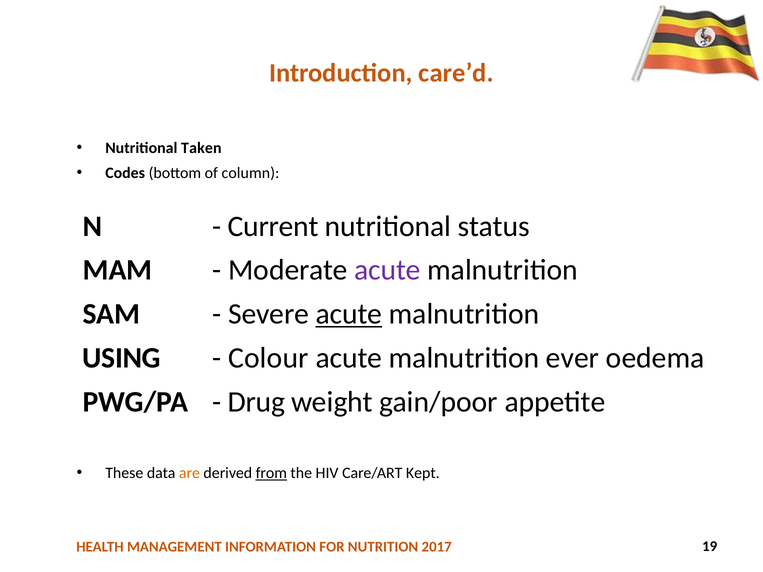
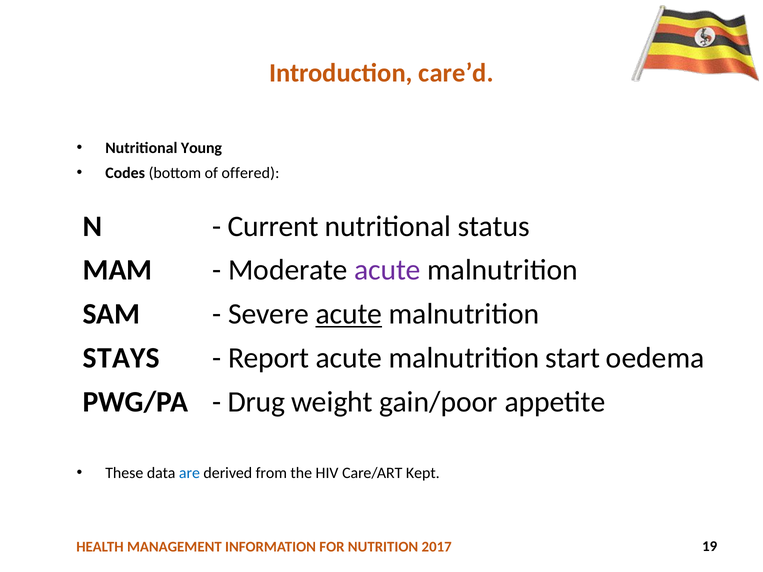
Taken: Taken -> Young (201, 148)
column: column -> offered (250, 173)
USING: USING -> STAYS (121, 358)
Colour: Colour -> Report (269, 358)
ever: ever -> start (573, 358)
are colour: orange -> blue (189, 473)
from underline: present -> none (271, 473)
